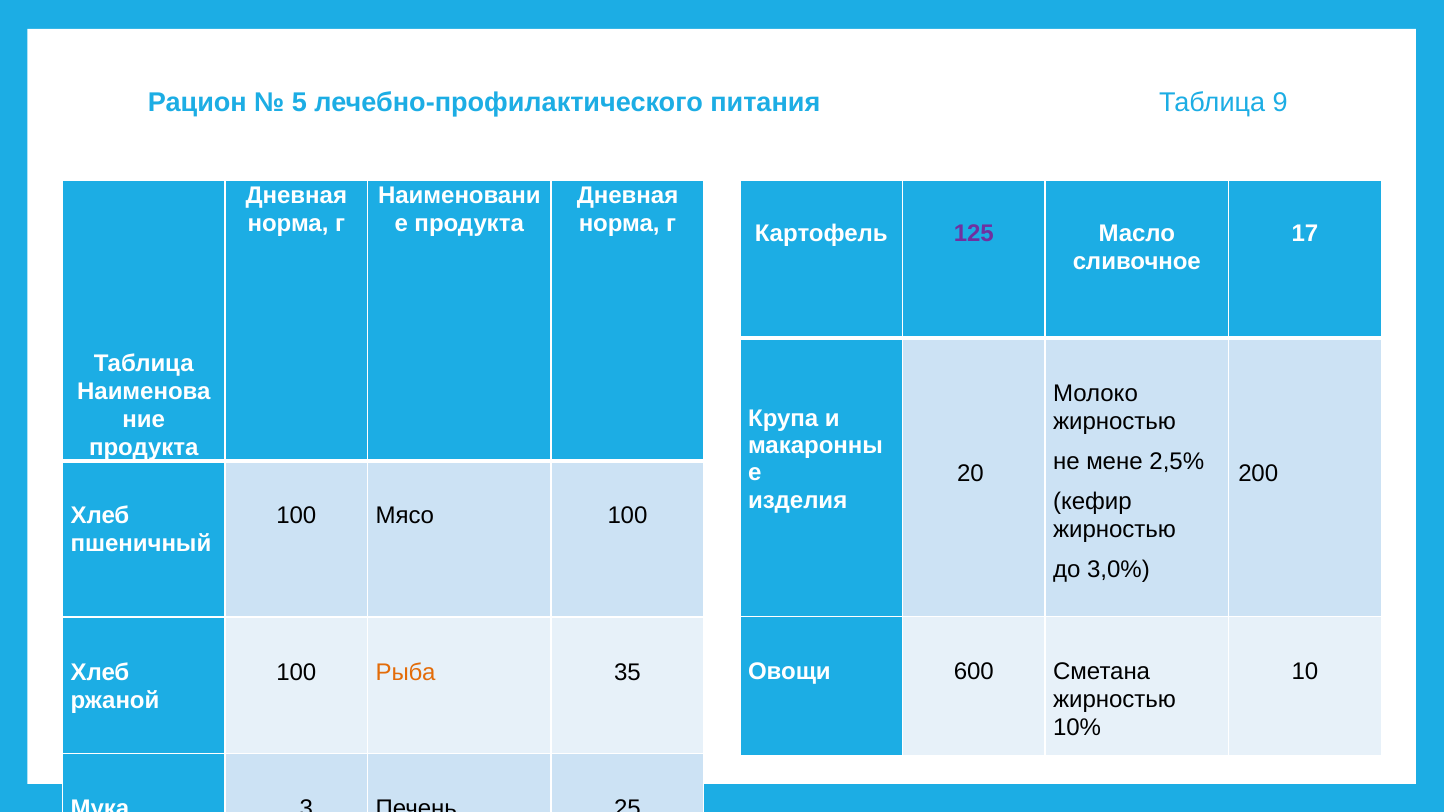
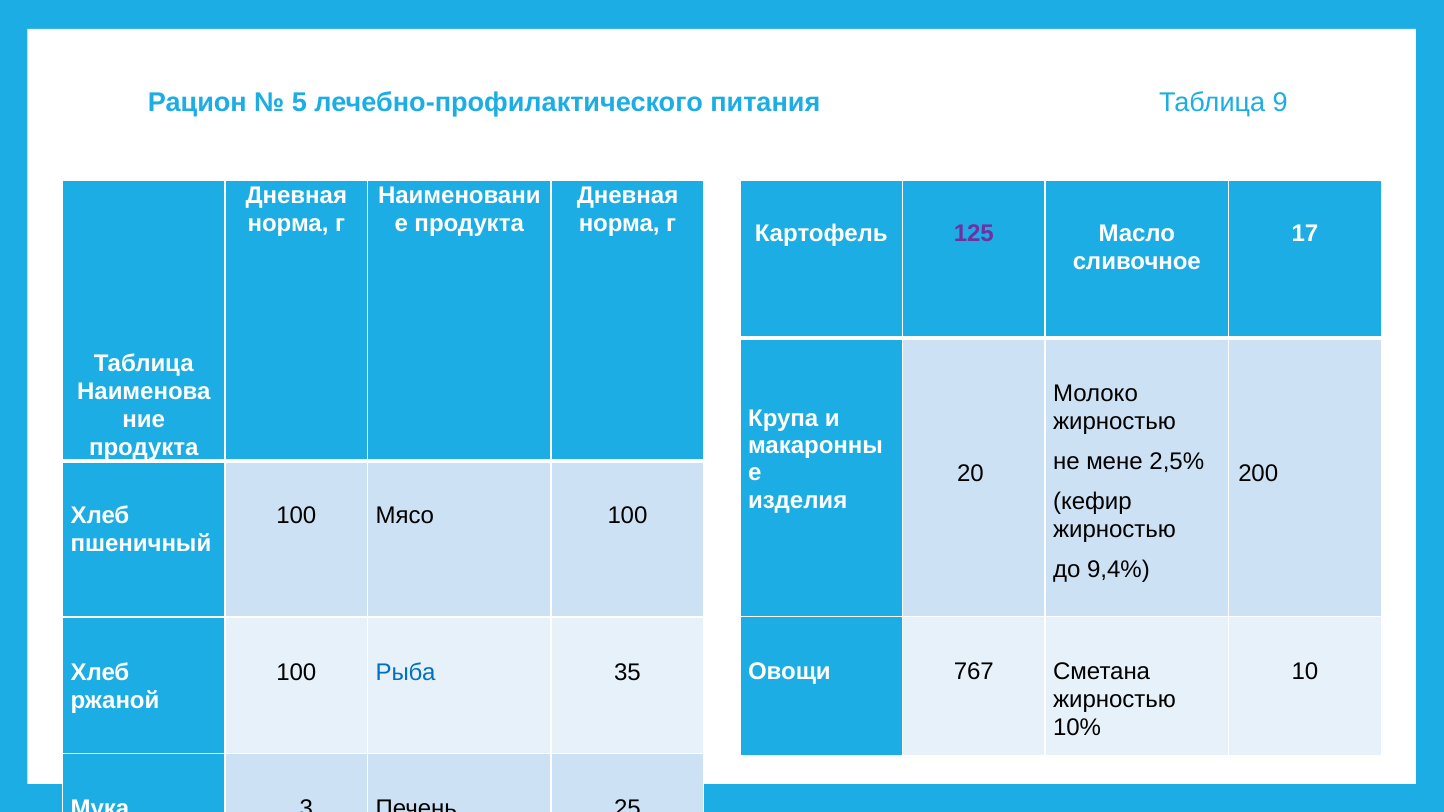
3,0%: 3,0% -> 9,4% (1118, 570)
600: 600 -> 767 (974, 672)
Рыба colour: orange -> blue (406, 672)
